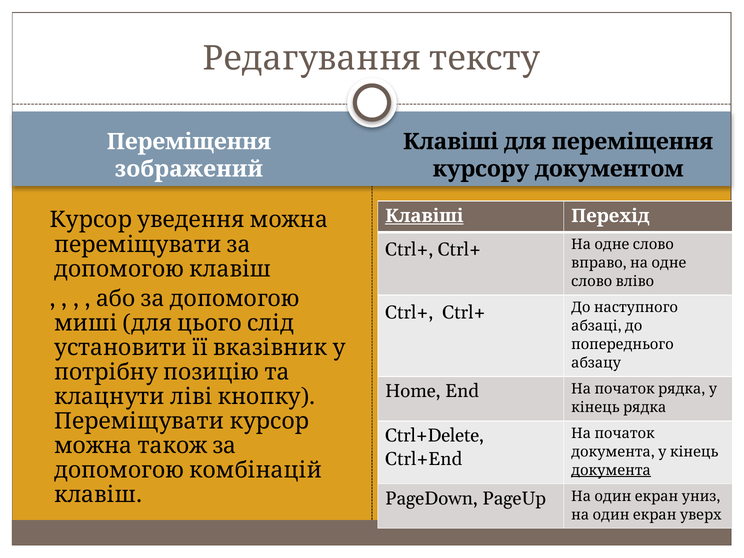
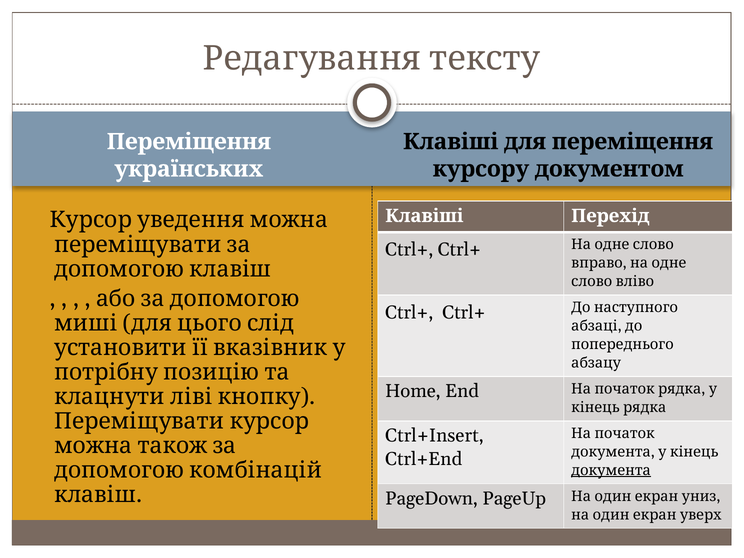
зображений: зображений -> українських (189, 169)
Клавіші underline: present -> none (424, 216)
Ctrl+Delete: Ctrl+Delete -> Ctrl+Insert (435, 436)
